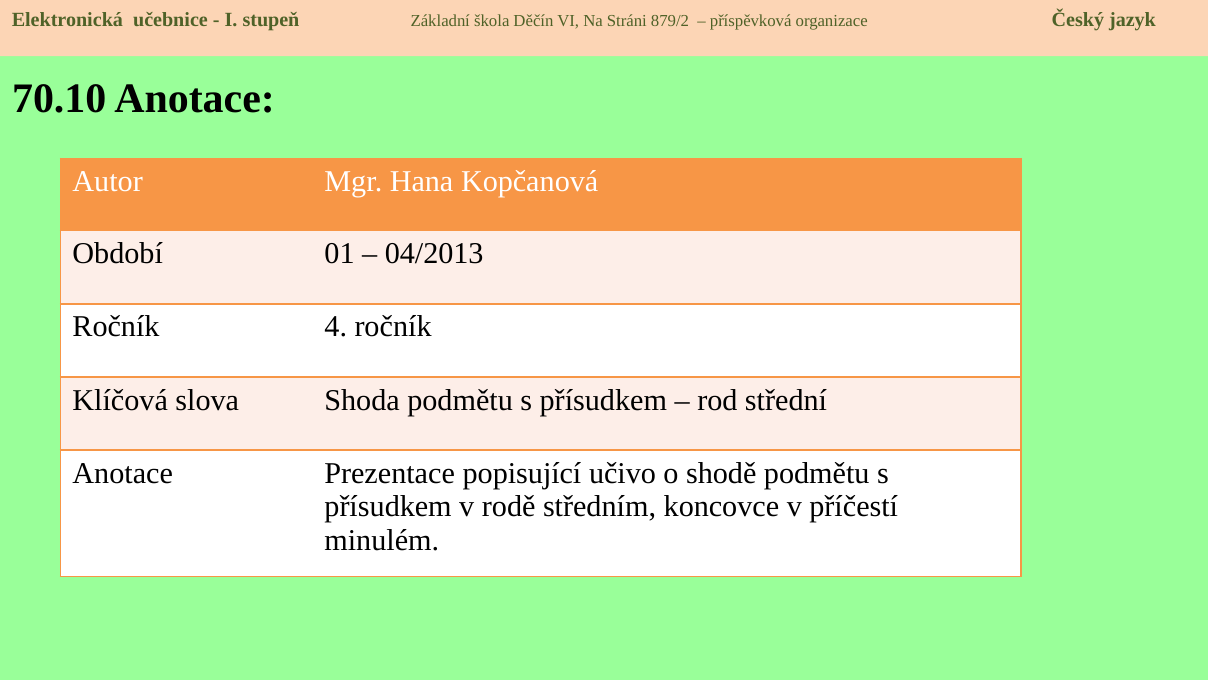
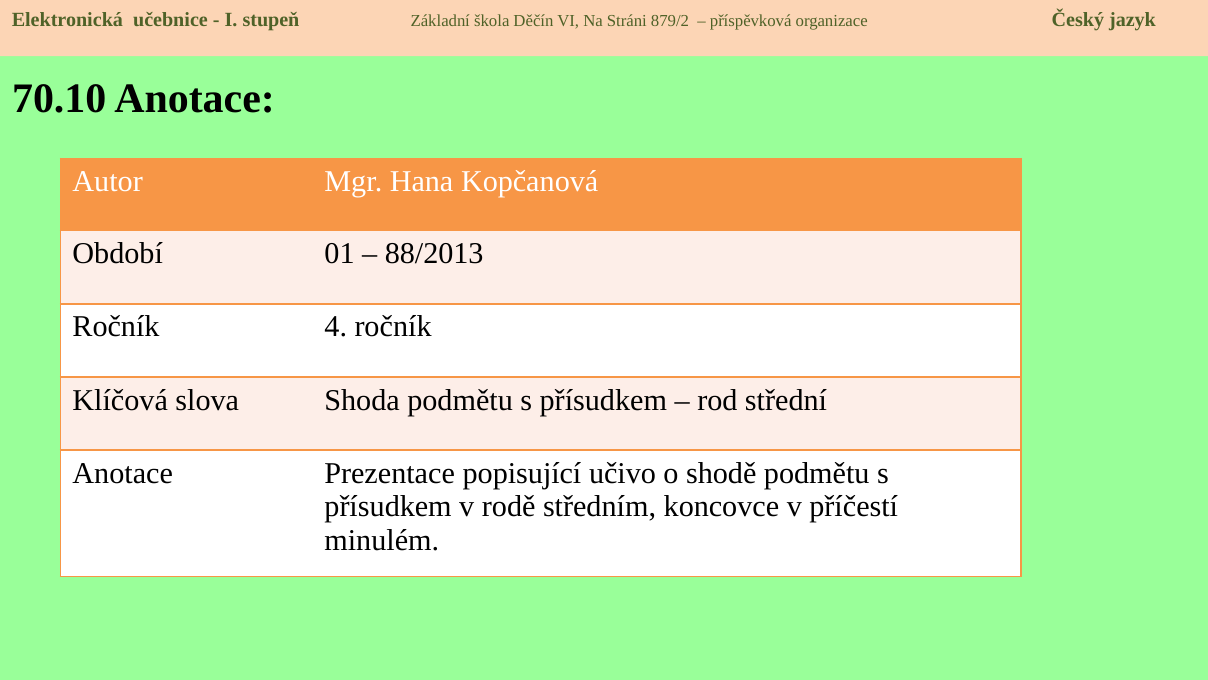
04/2013: 04/2013 -> 88/2013 (434, 254)
